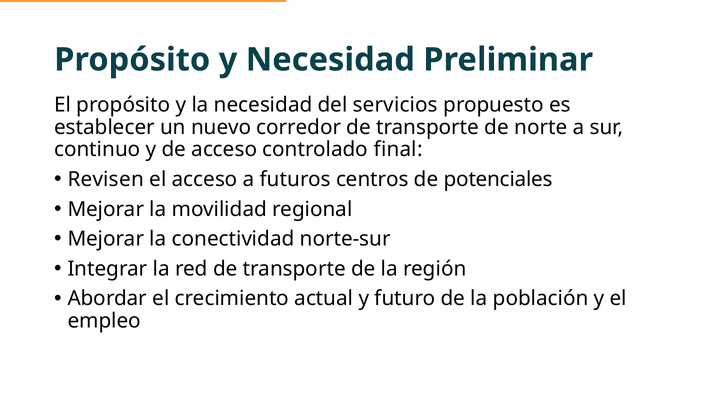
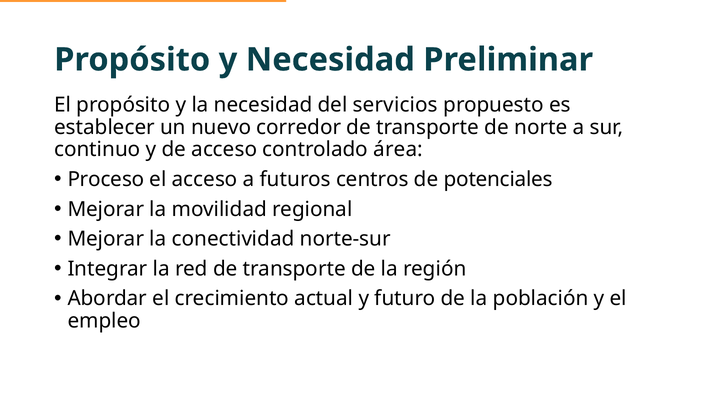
final: final -> área (398, 150)
Revisen: Revisen -> Proceso (106, 179)
